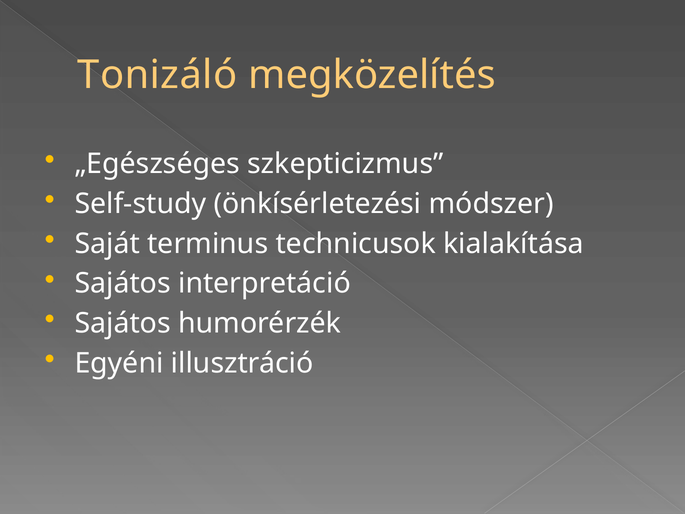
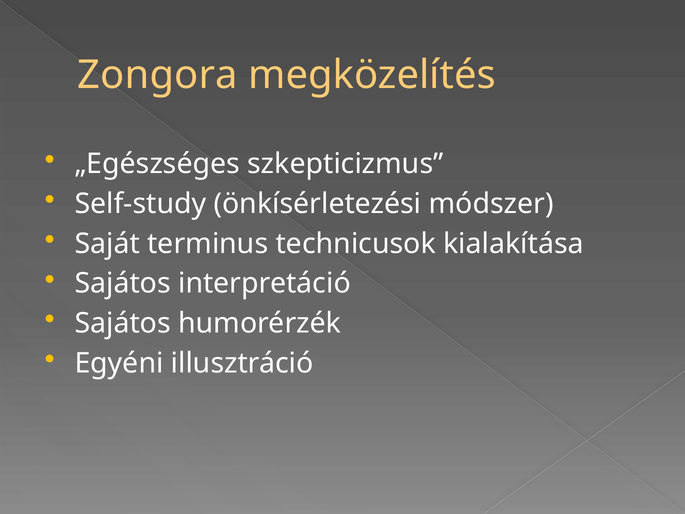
Tonizáló: Tonizáló -> Zongora (158, 75)
